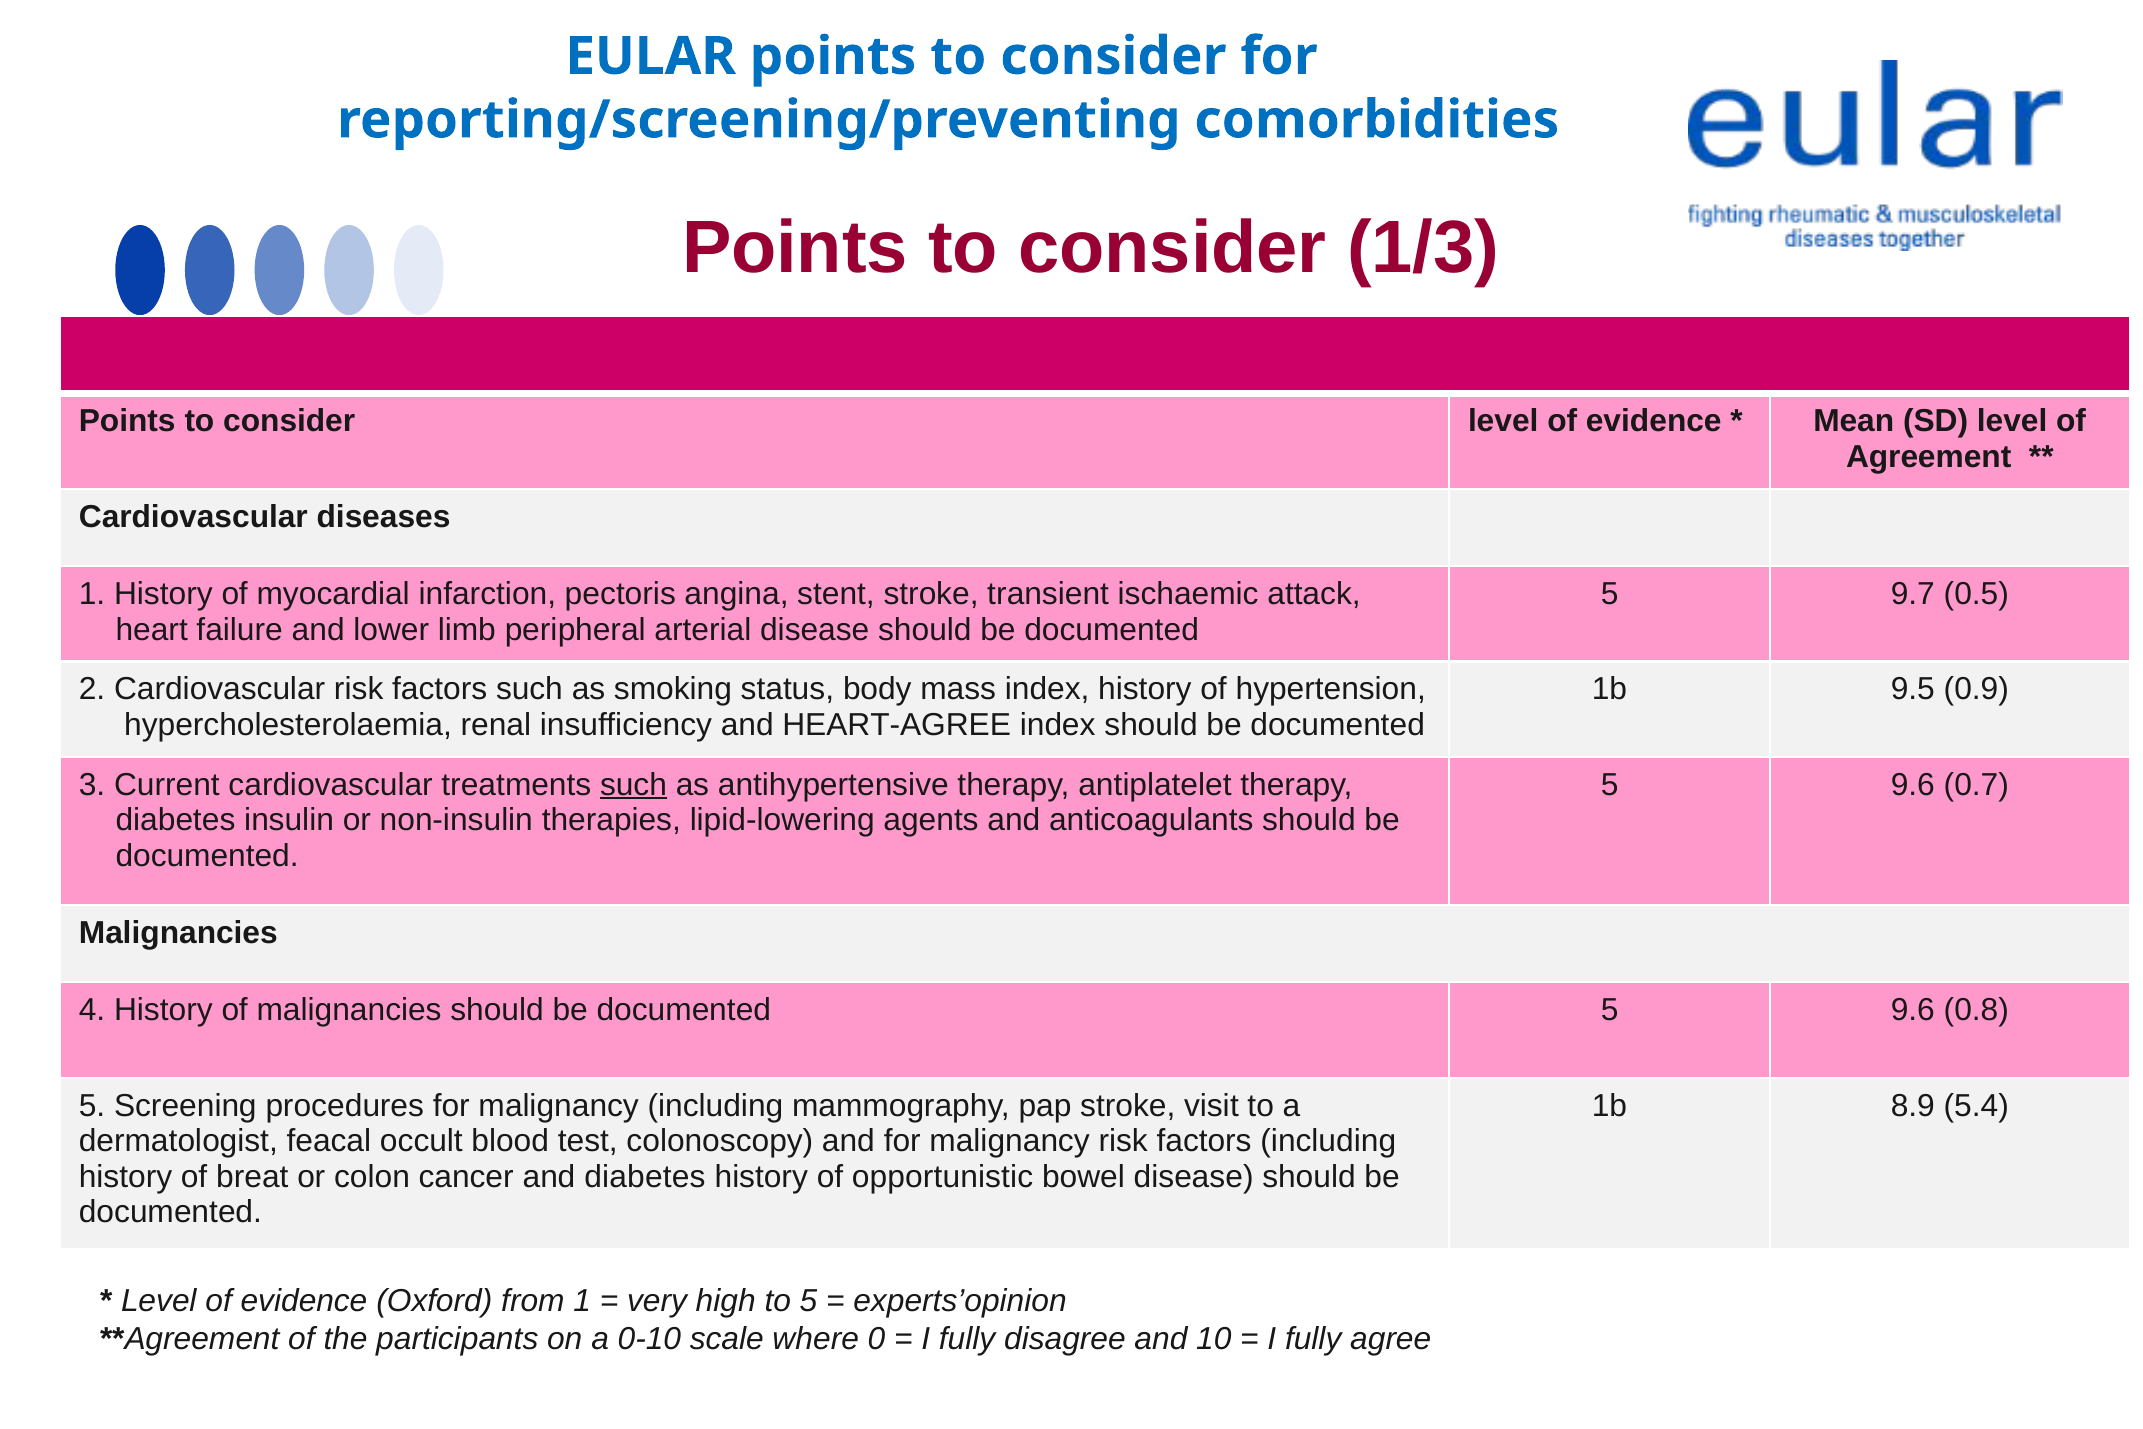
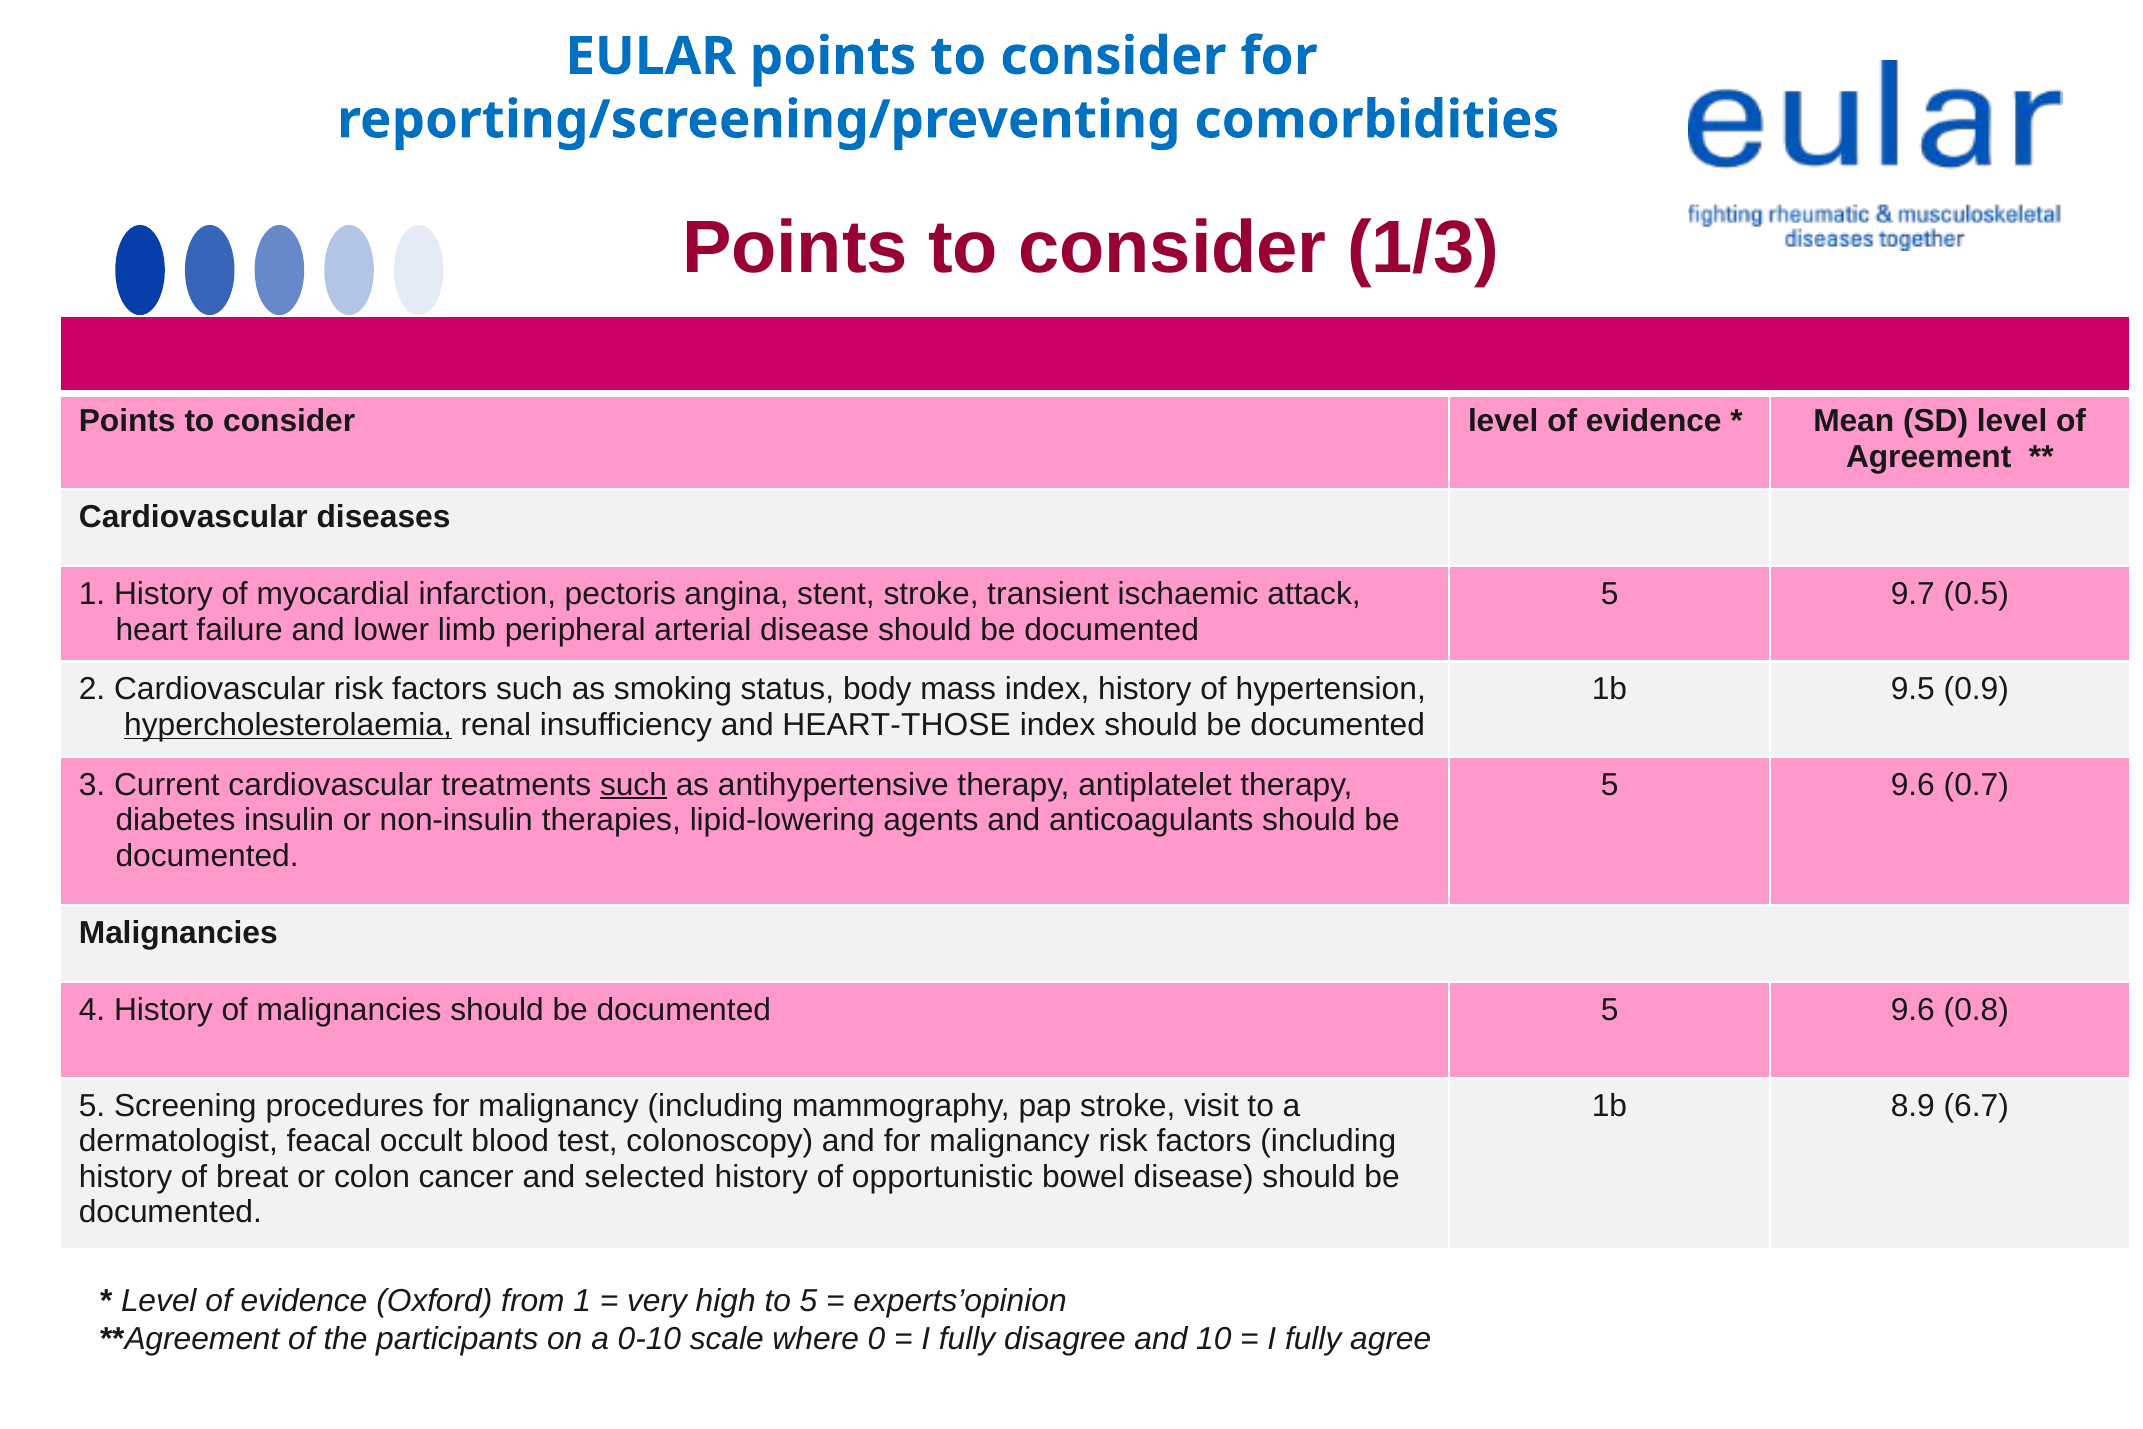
hypercholesterolaemia underline: none -> present (288, 725)
HEART-AGREE: HEART-AGREE -> HEART-THOSE (897, 725)
5.4: 5.4 -> 6.7 (1976, 1105)
and diabetes: diabetes -> selected (645, 1176)
